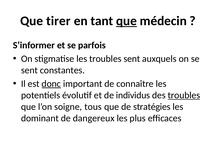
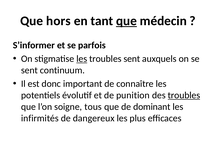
tirer: tirer -> hors (58, 21)
les underline: none -> present (82, 59)
constantes: constantes -> continuum (62, 70)
donc underline: present -> none (51, 84)
individus: individus -> punition (133, 95)
stratégies: stratégies -> dominant (152, 107)
dominant: dominant -> infirmités (40, 118)
